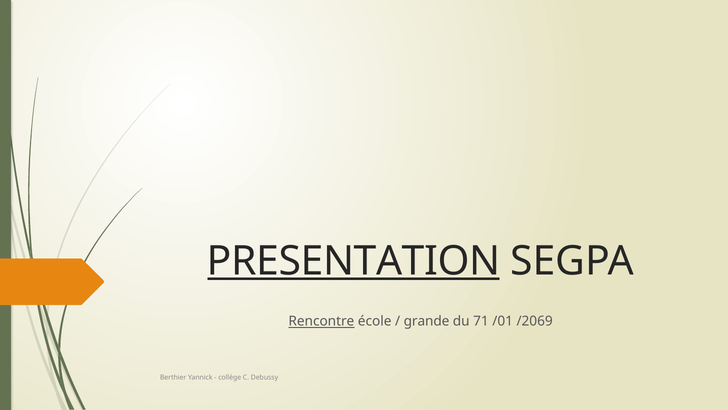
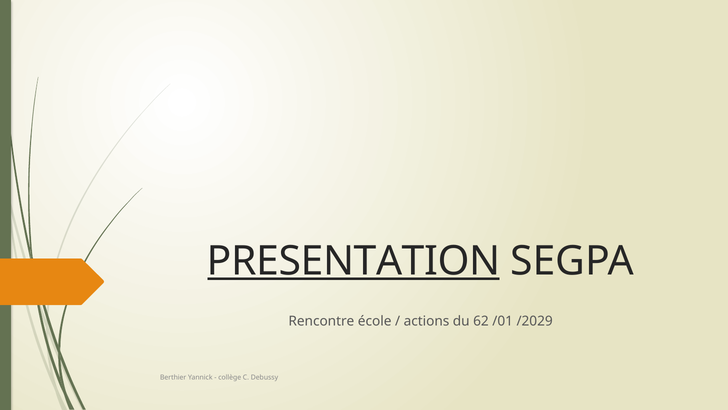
Rencontre underline: present -> none (321, 321)
grande: grande -> actions (427, 321)
71: 71 -> 62 (481, 321)
/2069: /2069 -> /2029 (535, 321)
